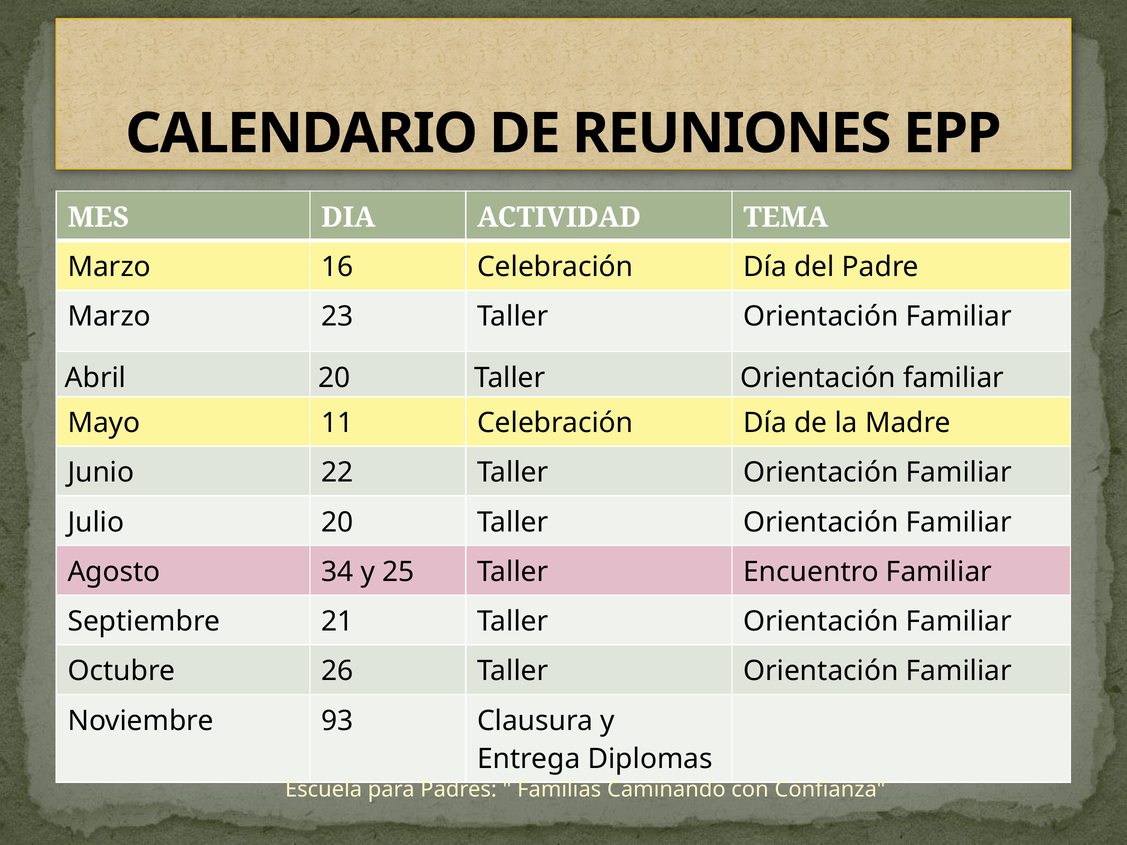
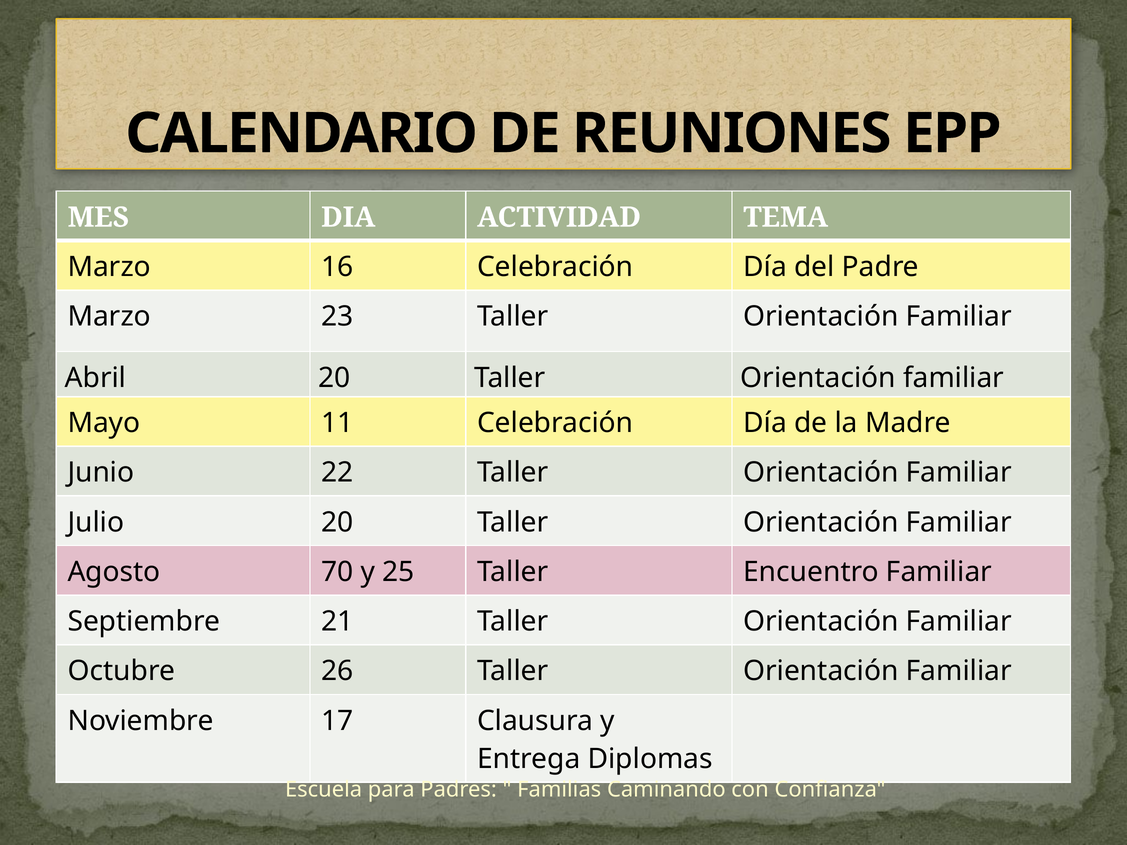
34: 34 -> 70 (337, 572)
93: 93 -> 17 (337, 721)
